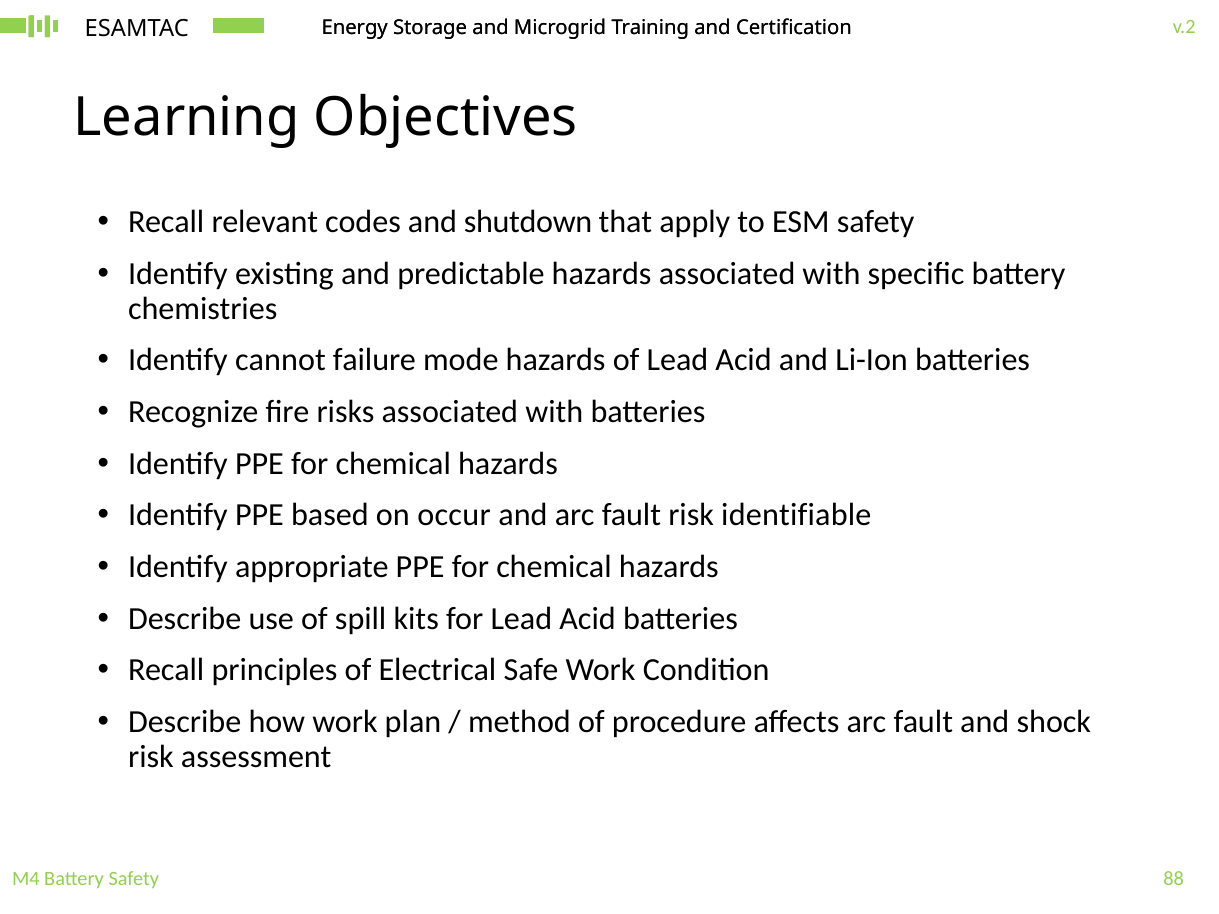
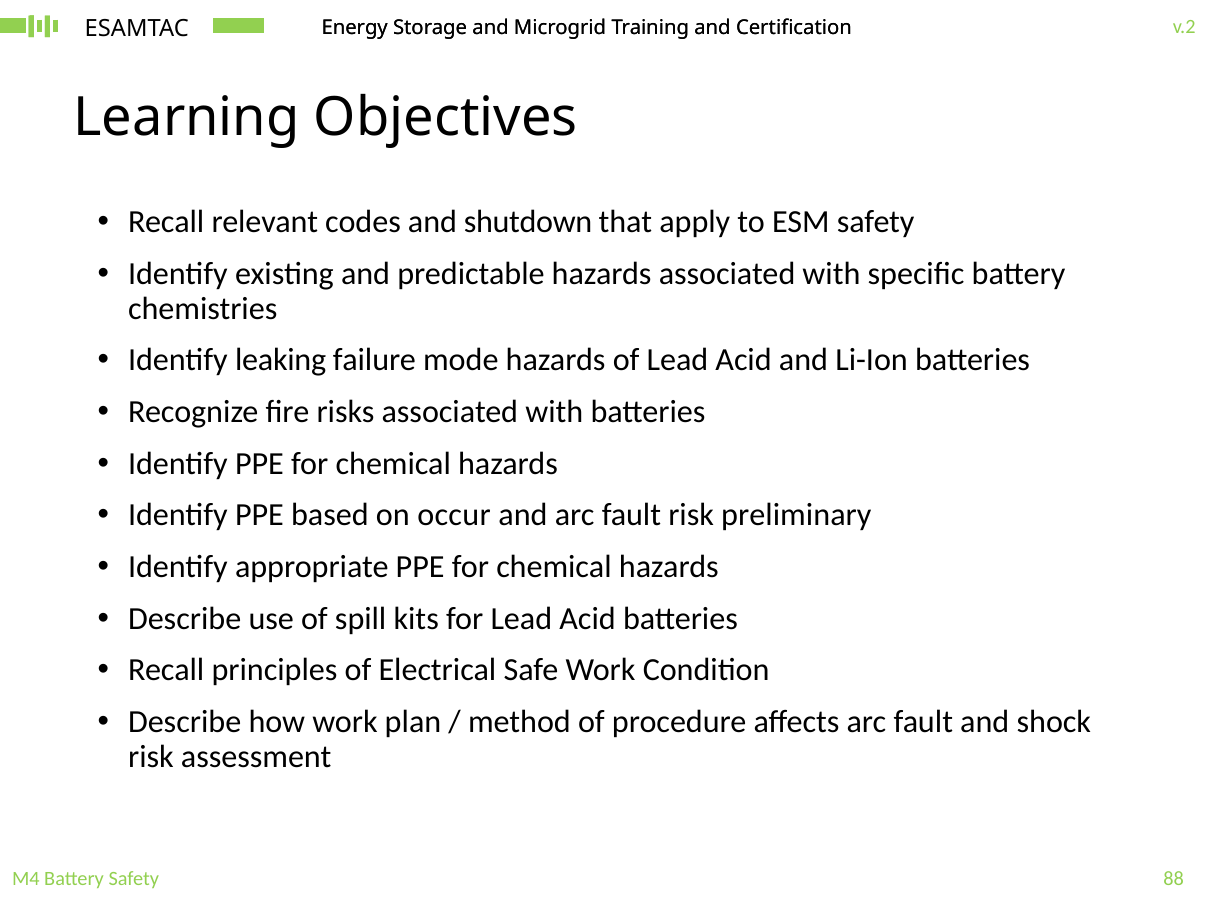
cannot: cannot -> leaking (281, 360)
identifiable: identifiable -> preliminary (796, 515)
